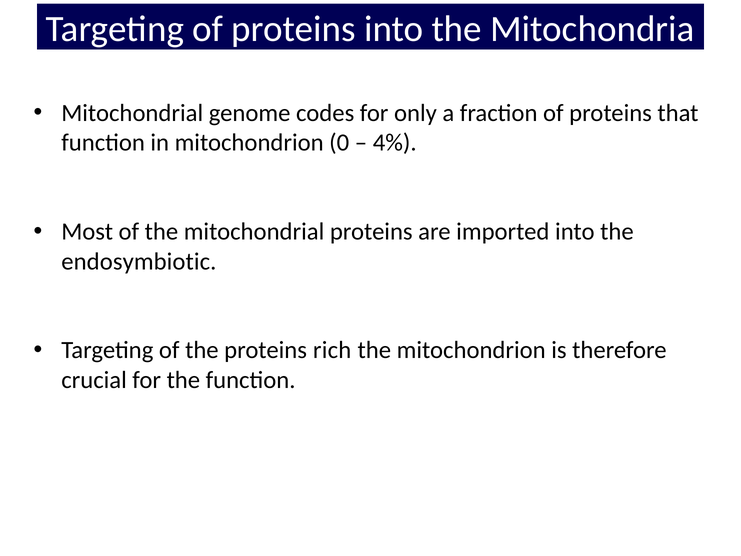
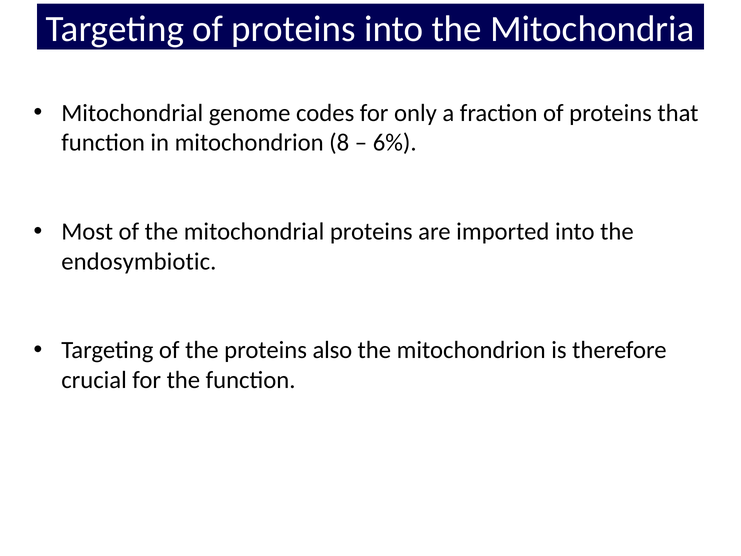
0: 0 -> 8 (339, 143)
4%: 4% -> 6% (395, 143)
rich: rich -> also (332, 350)
